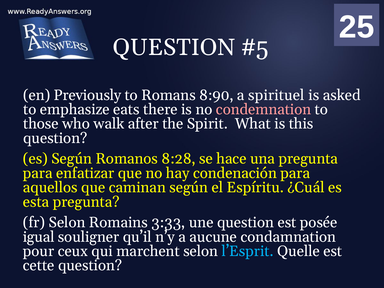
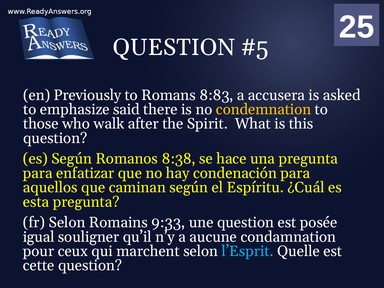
8:90: 8:90 -> 8:83 (216, 95)
spirituel: spirituel -> accusera (276, 95)
eats: eats -> said (126, 109)
condemnation colour: pink -> yellow (264, 109)
8:28: 8:28 -> 8:38 (179, 159)
3:33: 3:33 -> 9:33 (168, 222)
